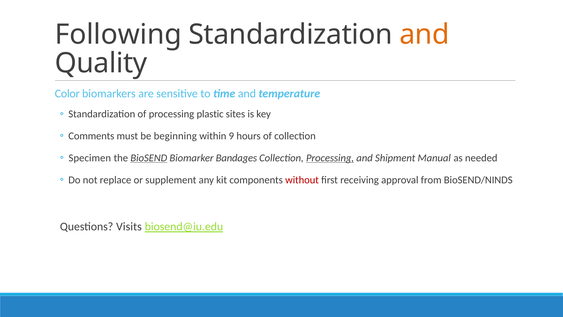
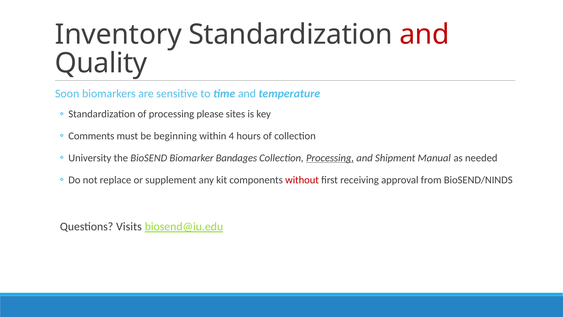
Following: Following -> Inventory (118, 34)
and colour: orange -> red (424, 34)
Color: Color -> Soon (67, 94)
plastic: plastic -> please (210, 114)
9: 9 -> 4 (231, 136)
Specimen: Specimen -> University (90, 158)
BioSEND underline: present -> none (149, 158)
